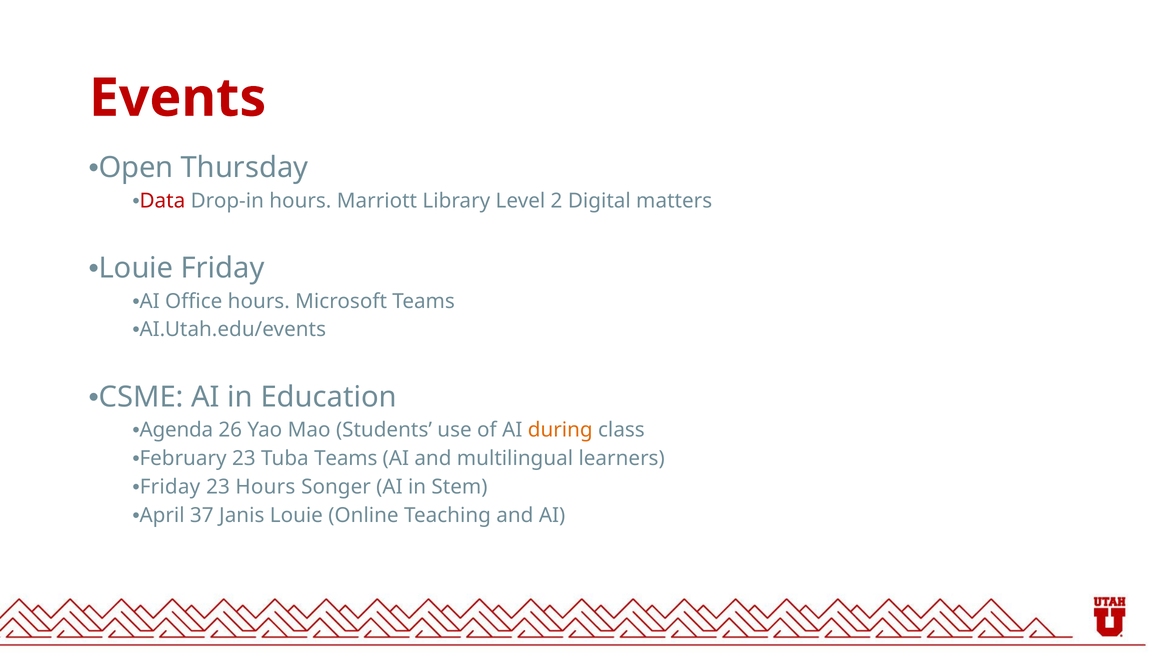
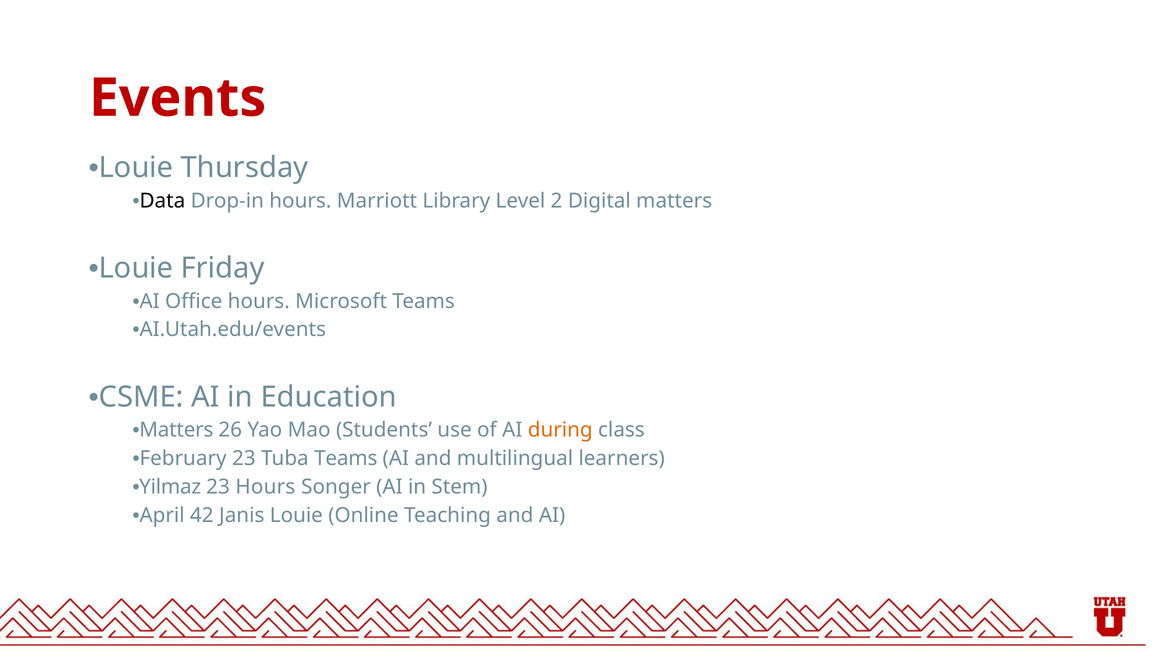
Open: Open -> Louie (136, 168)
Data colour: red -> black (162, 201)
Agenda: Agenda -> Matters (176, 430)
Friday: Friday -> Yilmaz (170, 487)
37: 37 -> 42 (202, 515)
